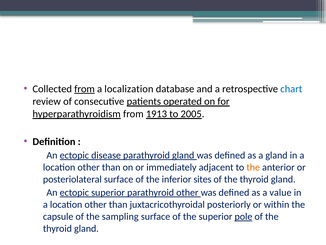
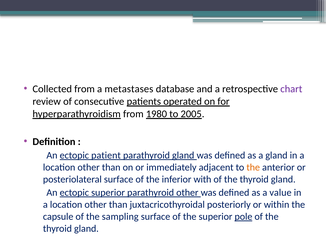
from underline: present -> none (85, 89)
localization: localization -> metastases (129, 89)
chart colour: blue -> purple (291, 89)
1913: 1913 -> 1980 (156, 114)
disease: disease -> patient (106, 155)
sites: sites -> with (202, 179)
